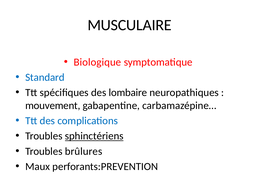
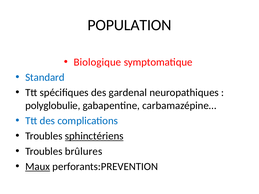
MUSCULAIRE: MUSCULAIRE -> POPULATION (129, 25)
lombaire: lombaire -> gardenal (128, 93)
mouvement: mouvement -> polyglobulie (53, 106)
Maux underline: none -> present (38, 167)
